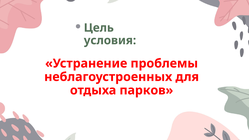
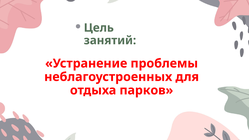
условия: условия -> занятий (110, 40)
